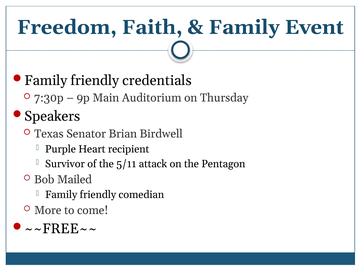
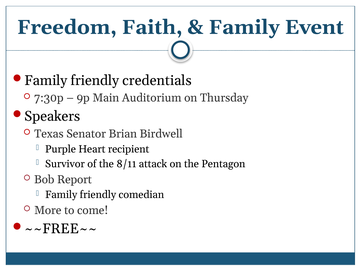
5/11: 5/11 -> 8/11 (126, 164)
Mailed: Mailed -> Report (75, 179)
